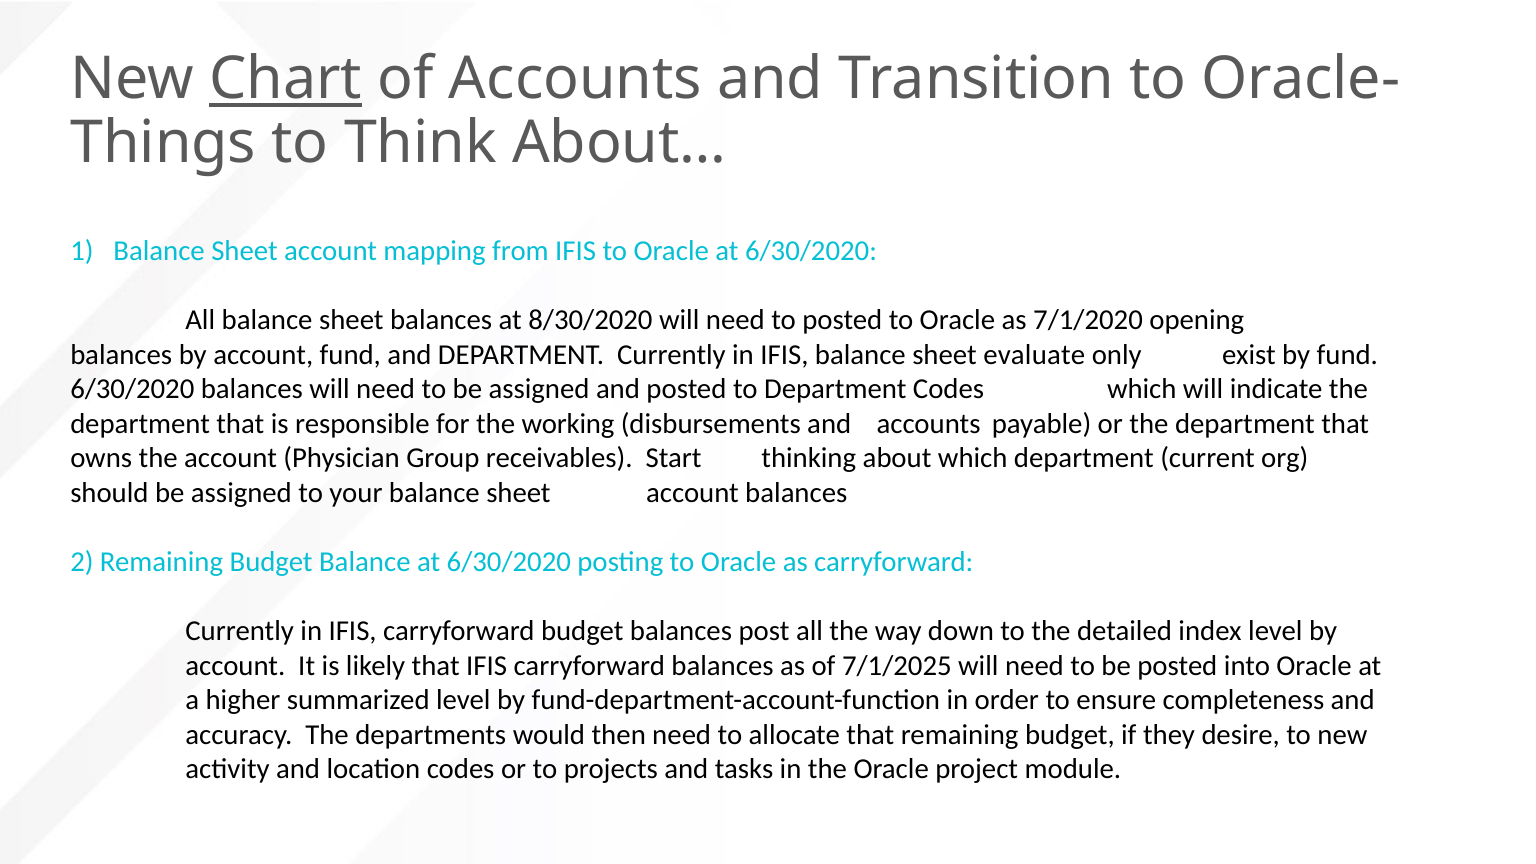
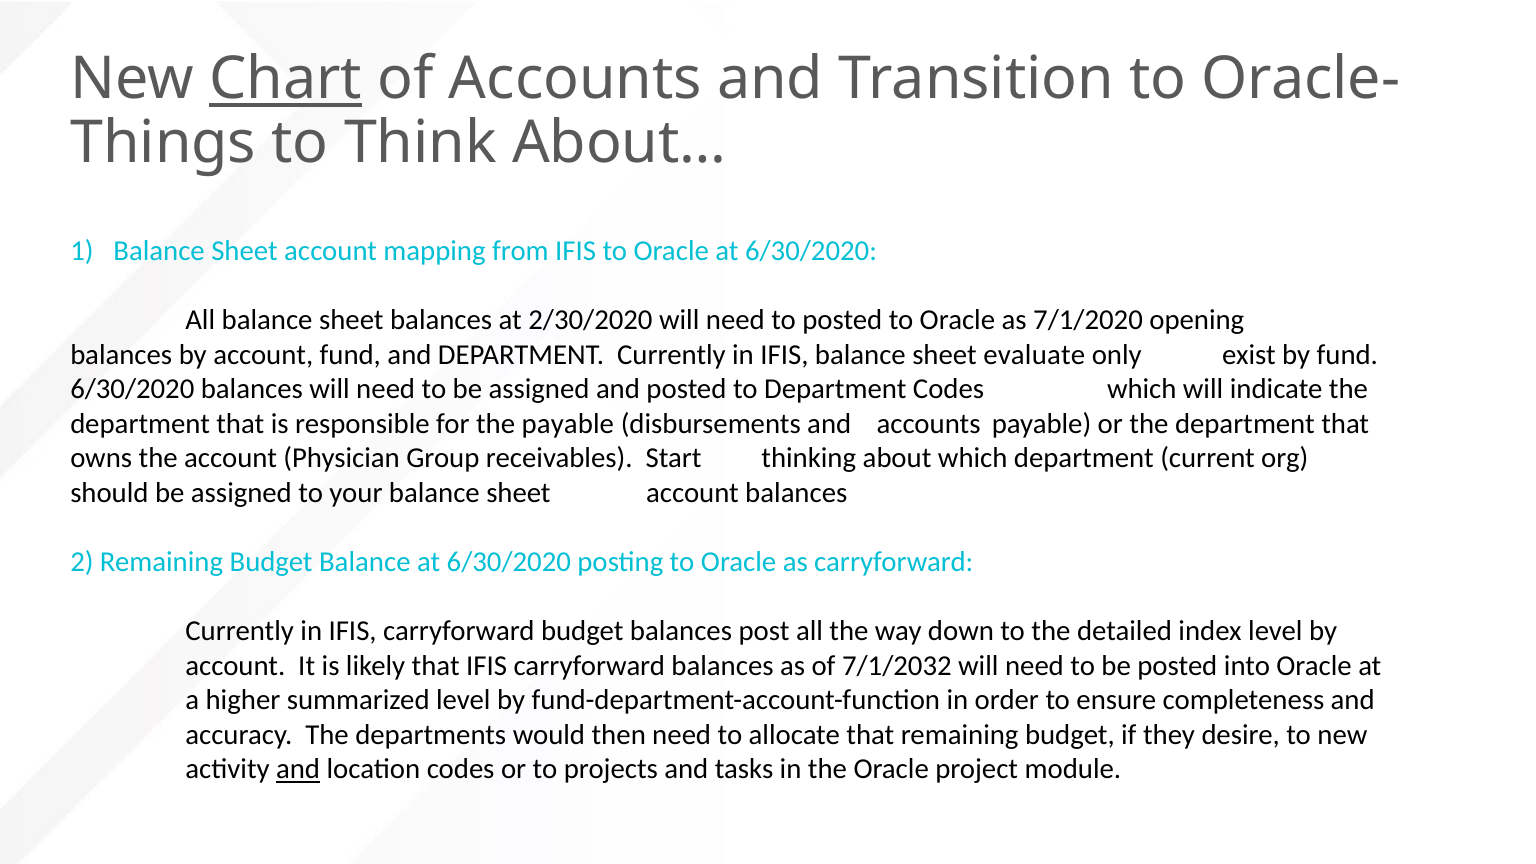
8/30/2020: 8/30/2020 -> 2/30/2020 (590, 320)
the working: working -> payable (568, 424)
7/1/2025: 7/1/2025 -> 7/1/2032 (897, 666)
and underline: none -> present (298, 769)
